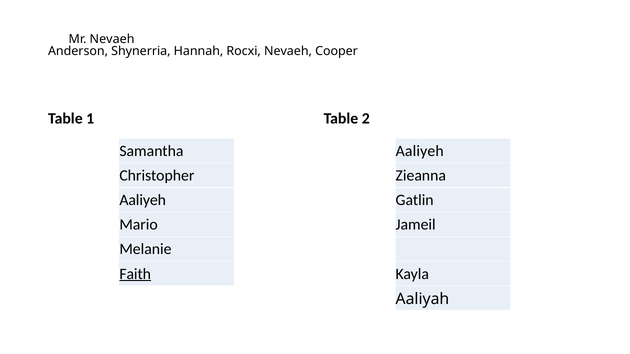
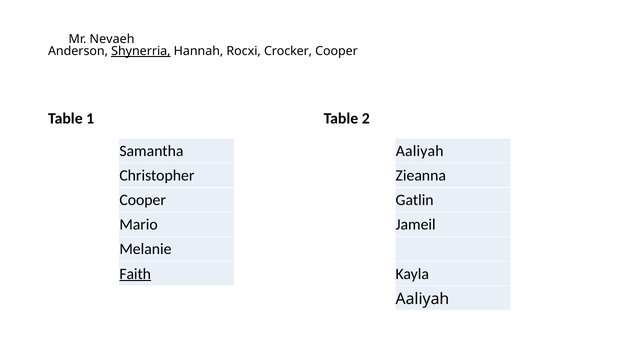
Shynerria underline: none -> present (141, 51)
Rocxi Nevaeh: Nevaeh -> Crocker (288, 51)
Aaliyeh: Aaliyeh -> Aaliyah (420, 151)
Aaliyeh: Aaliyeh -> Cooper (143, 200)
